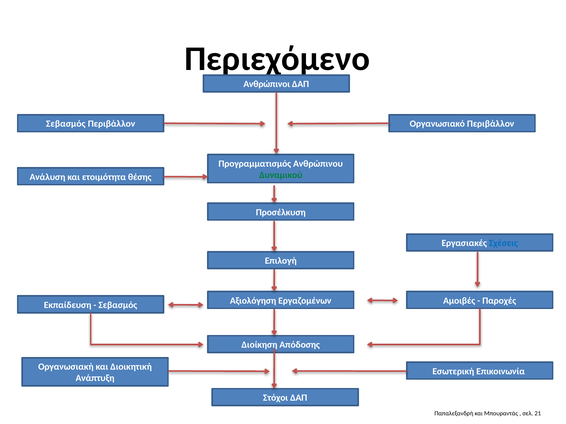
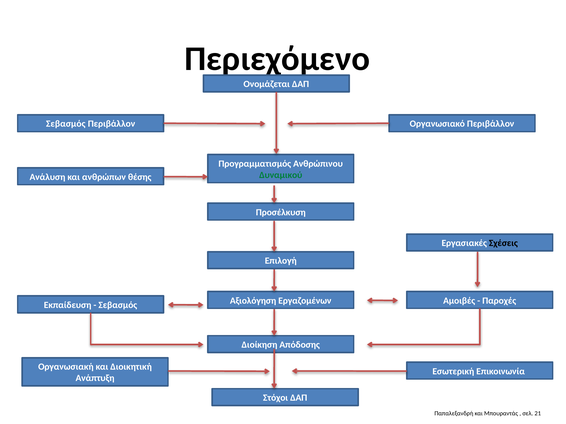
Ανθρώπινοι: Ανθρώπινοι -> Ονομάζεται (267, 84)
ετοιμότητα: ετοιμότητα -> ανθρώπων (104, 177)
Σχέσεις colour: blue -> black (503, 243)
